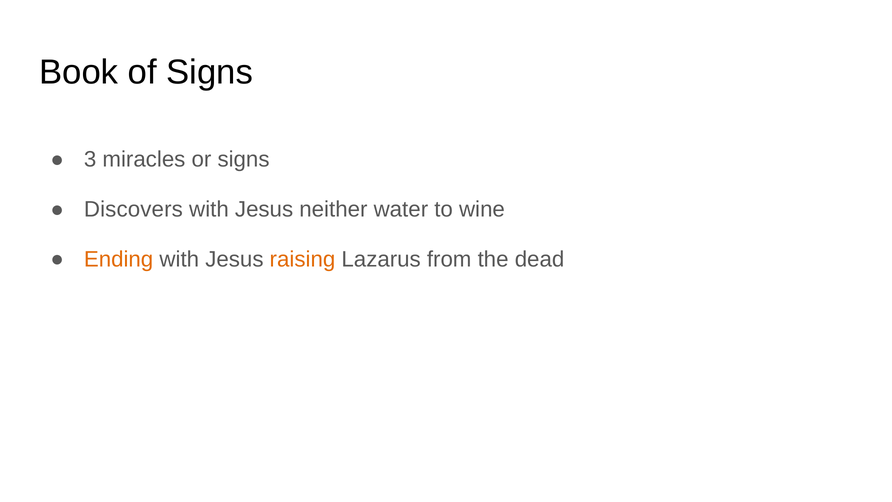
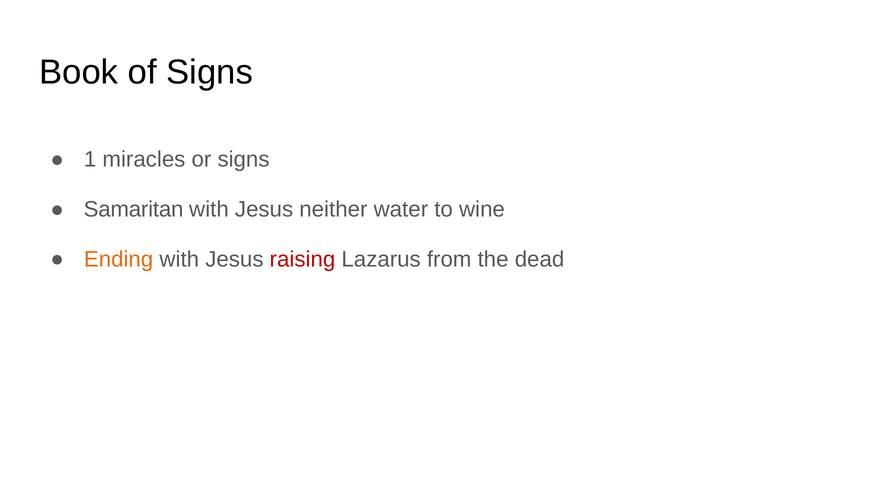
3: 3 -> 1 (90, 159)
Discovers: Discovers -> Samaritan (134, 209)
raising colour: orange -> red (302, 259)
